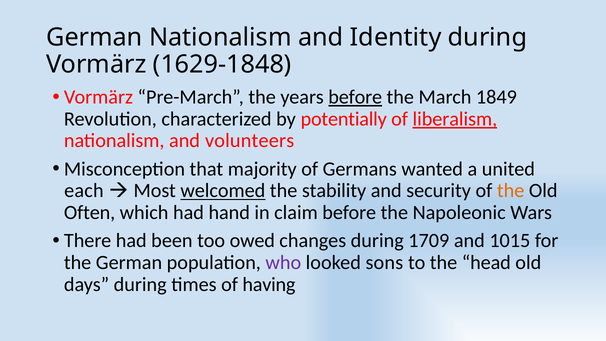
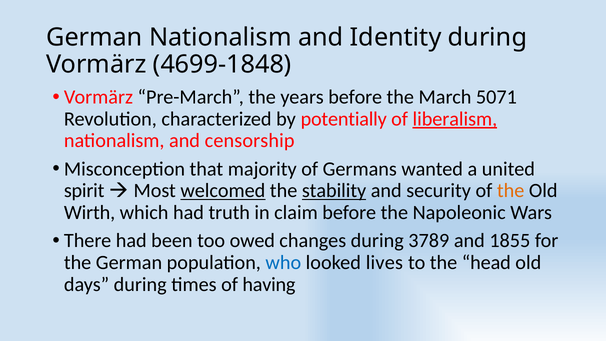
1629-1848: 1629-1848 -> 4699-1848 (222, 65)
before underline: present -> none (355, 97)
1849: 1849 -> 5071 (496, 97)
volunteers: volunteers -> censorship (250, 141)
each: each -> spirit (84, 191)
stability underline: none -> present (334, 191)
Often: Often -> Wirth (90, 213)
hand: hand -> truth (229, 213)
1709: 1709 -> 3789 (429, 241)
1015: 1015 -> 1855 (510, 241)
who colour: purple -> blue (283, 263)
sons: sons -> lives (384, 263)
